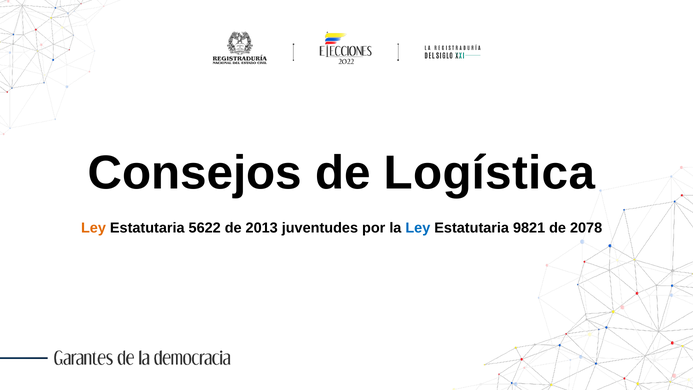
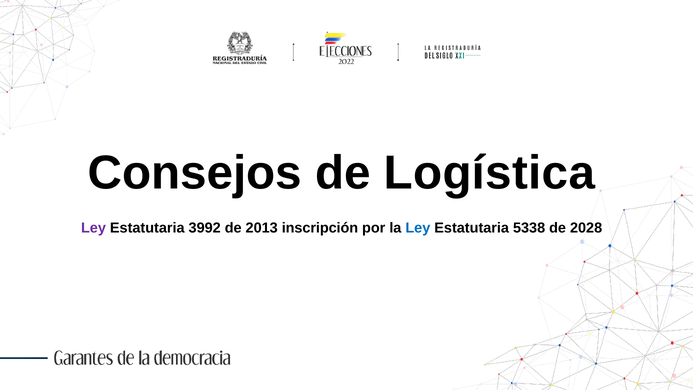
Ley colour: orange -> purple (93, 228)
5622: 5622 -> 3992 (205, 228)
juventudes: juventudes -> inscripción (320, 228)
9821: 9821 -> 5338 (529, 228)
2078: 2078 -> 2028 (586, 228)
